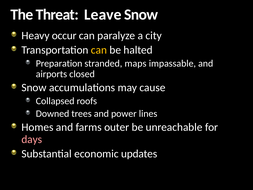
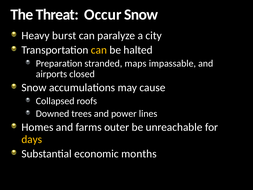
Leave: Leave -> Occur (103, 15)
occur: occur -> burst (64, 36)
days colour: pink -> yellow (32, 139)
updates: updates -> months (139, 154)
